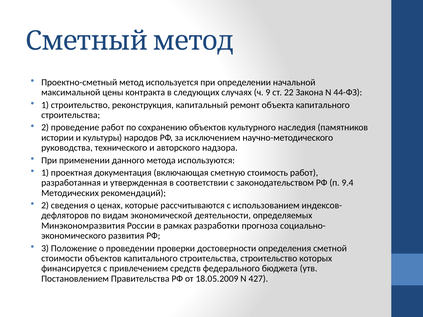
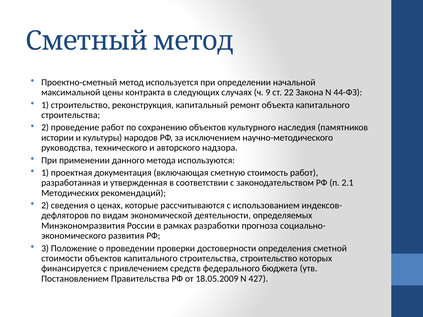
9.4: 9.4 -> 2.1 (348, 183)
